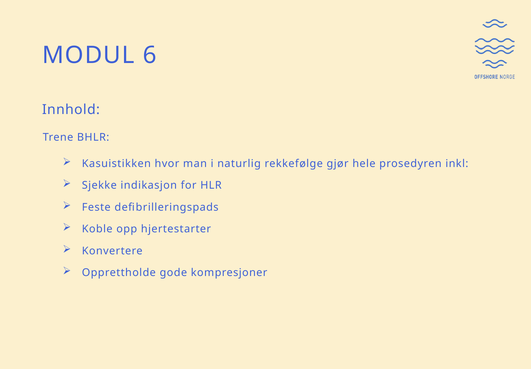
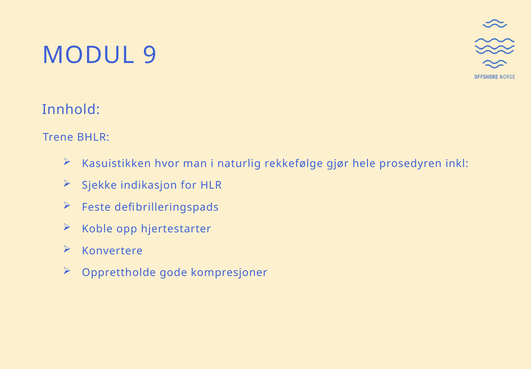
6: 6 -> 9 (150, 55)
